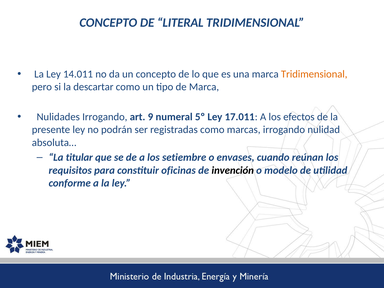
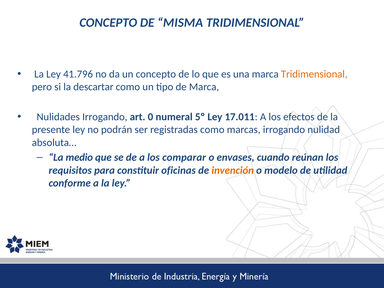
LITERAL: LITERAL -> MISMA (180, 23)
14.011: 14.011 -> 41.796 (78, 74)
9: 9 -> 0 (151, 117)
titular: titular -> medio (79, 157)
setiembre: setiembre -> comparar (184, 157)
invención colour: black -> orange (233, 170)
